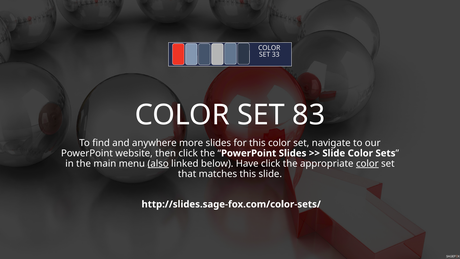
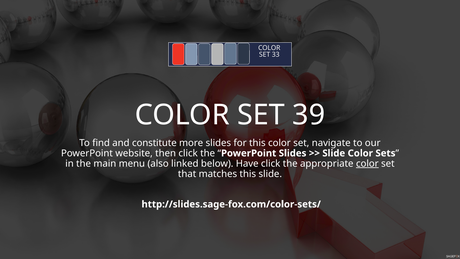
83: 83 -> 39 (309, 115)
anywhere: anywhere -> constitute (154, 143)
also underline: present -> none (158, 163)
